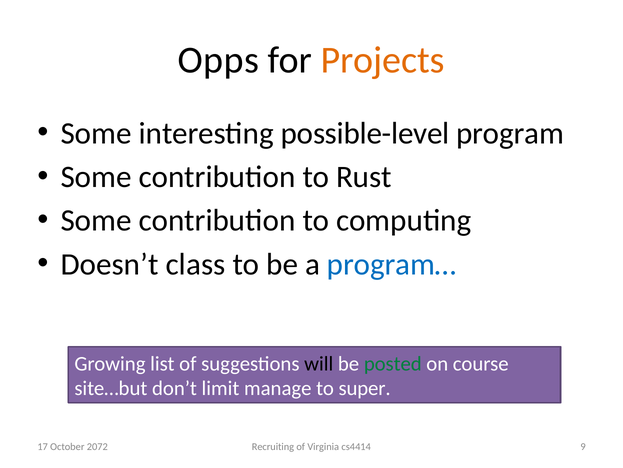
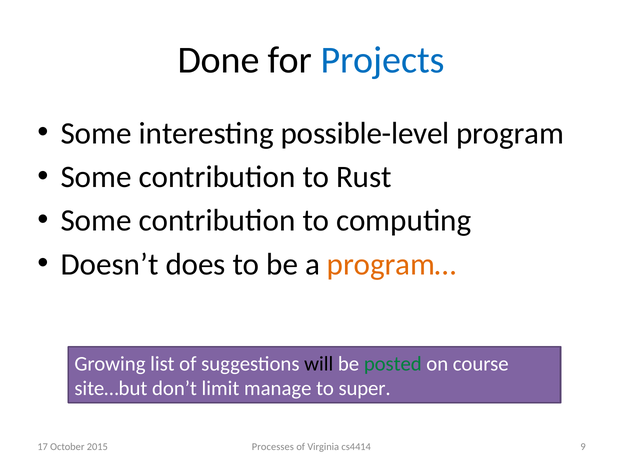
Opps: Opps -> Done (219, 60)
Projects colour: orange -> blue (383, 60)
class: class -> does (196, 264)
program… colour: blue -> orange (392, 264)
Recruiting: Recruiting -> Processes (273, 446)
2072: 2072 -> 2015 (97, 446)
